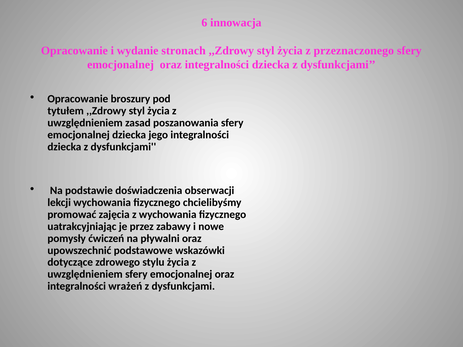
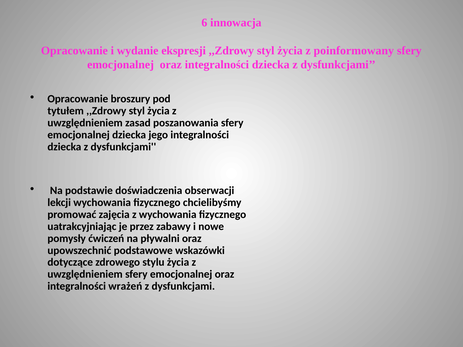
stronach: stronach -> ekspresji (184, 51)
przeznaczonego: przeznaczonego -> poinformowany (354, 51)
